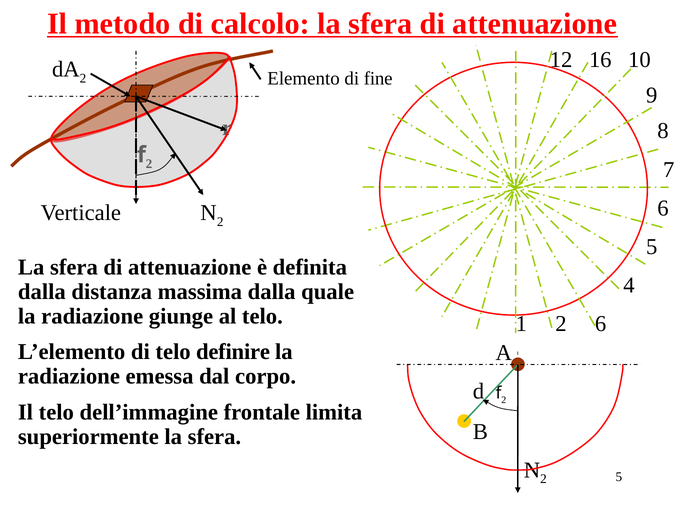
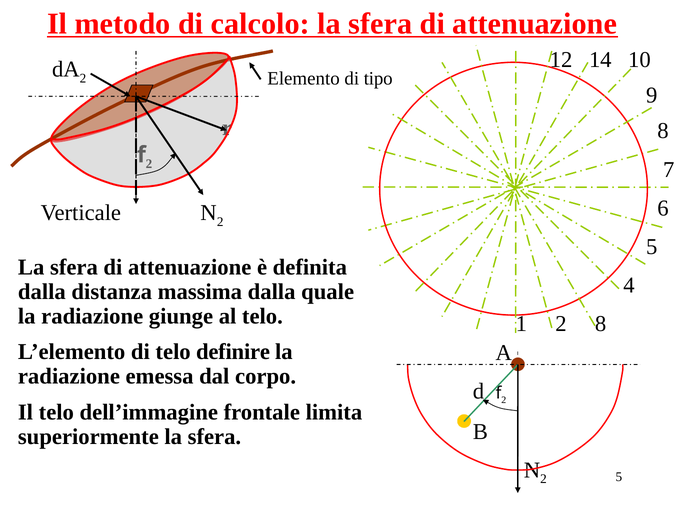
16: 16 -> 14 (600, 60)
fine: fine -> tipo (378, 78)
2 6: 6 -> 8 (601, 324)
